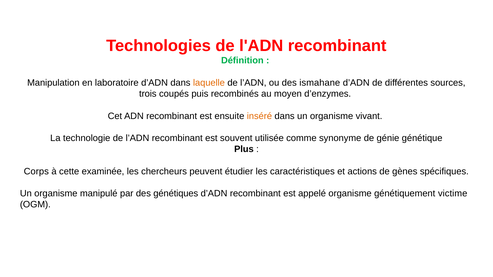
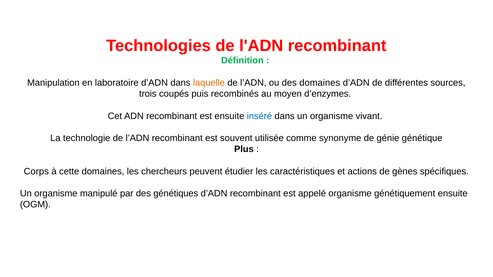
des ismahane: ismahane -> domaines (320, 83)
inséré colour: orange -> blue (259, 116)
cette examinée: examinée -> domaines (103, 172)
génétiquement victime: victime -> ensuite (453, 194)
